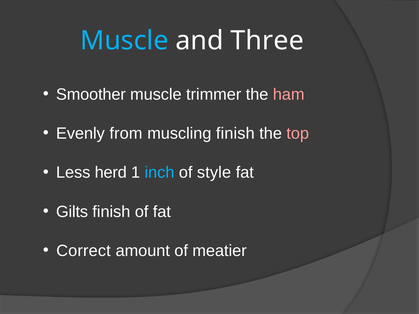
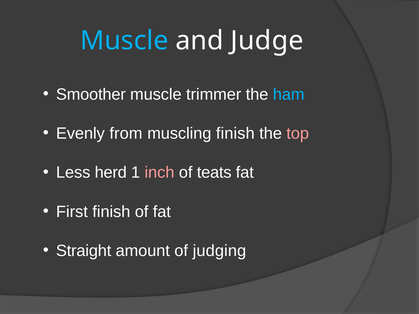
Three: Three -> Judge (267, 41)
ham colour: pink -> light blue (289, 94)
inch colour: light blue -> pink (159, 173)
style: style -> teats (214, 173)
Gilts: Gilts -> First (72, 212)
Correct: Correct -> Straight (84, 251)
meatier: meatier -> judging (219, 251)
